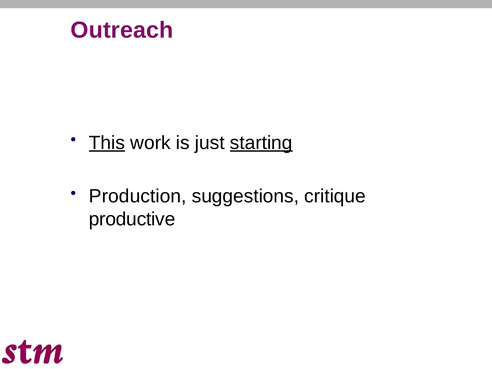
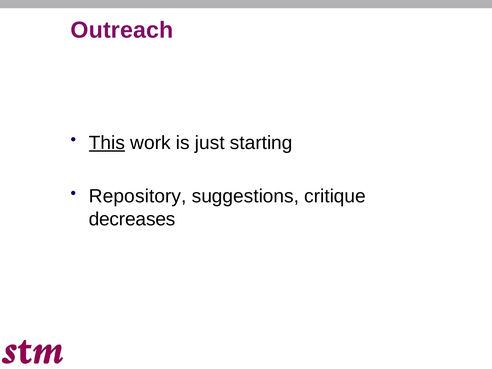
starting underline: present -> none (261, 143)
Production: Production -> Repository (138, 196)
productive: productive -> decreases (132, 219)
